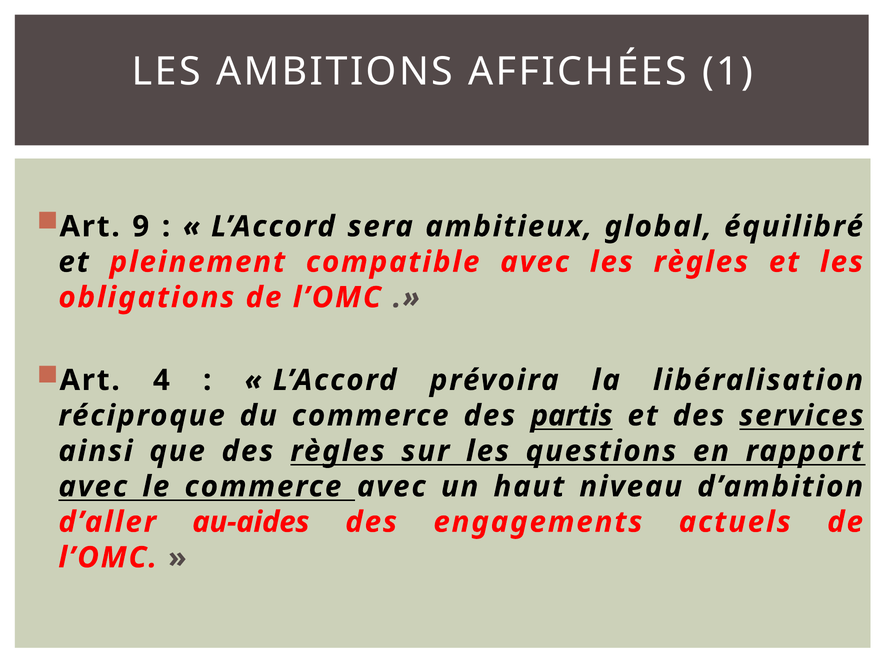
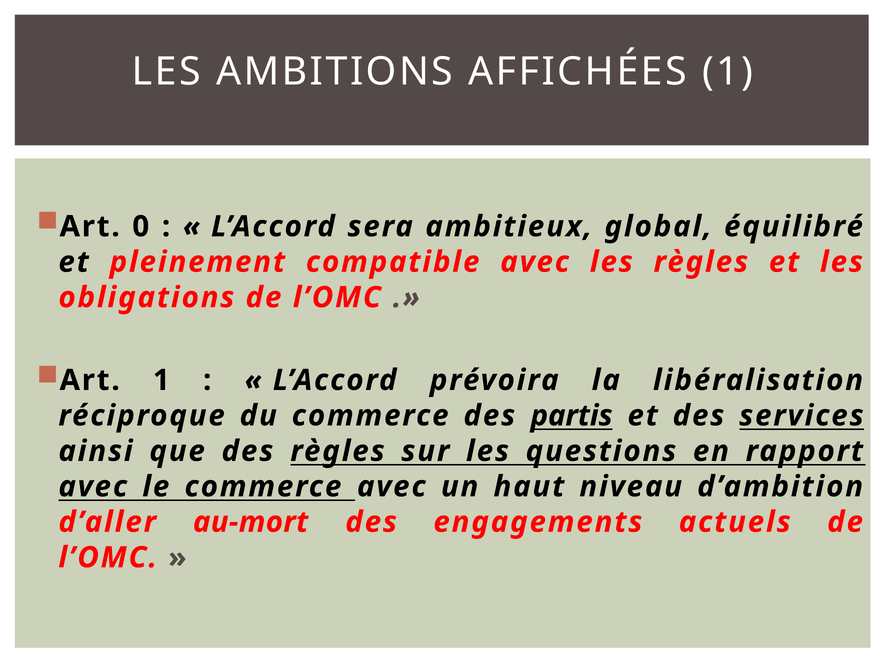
9: 9 -> 0 (141, 226)
Art 4: 4 -> 1 (161, 380)
au-aides: au-aides -> au-mort (251, 522)
